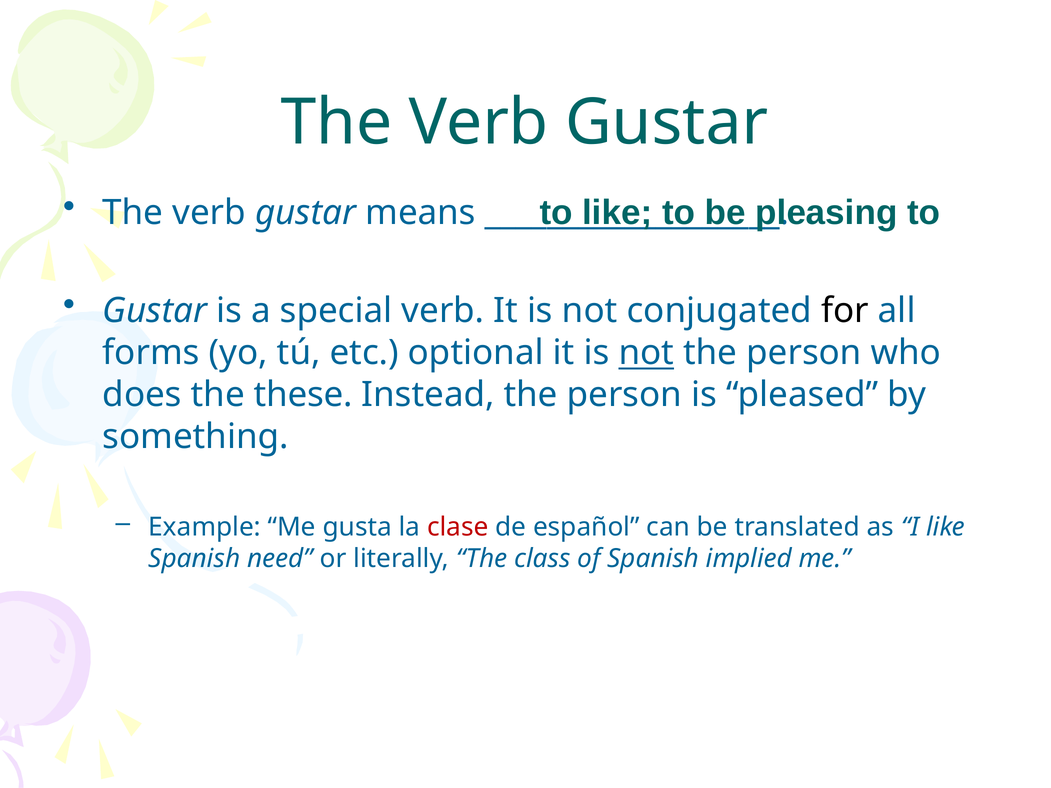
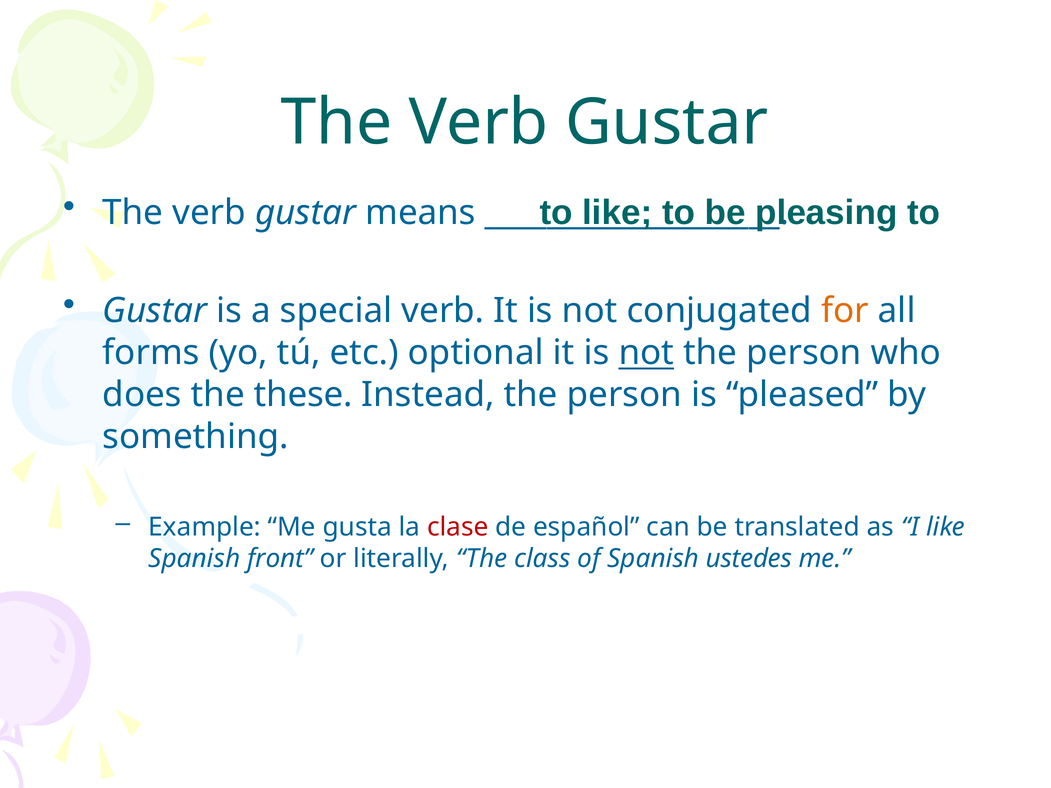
for colour: black -> orange (845, 311)
need: need -> front (280, 559)
implied: implied -> ustedes (749, 559)
